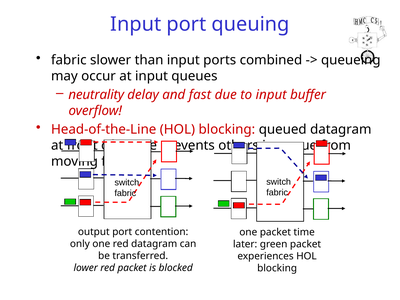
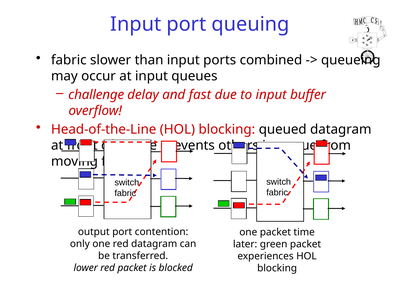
neutrality: neutrality -> challenge (96, 95)
